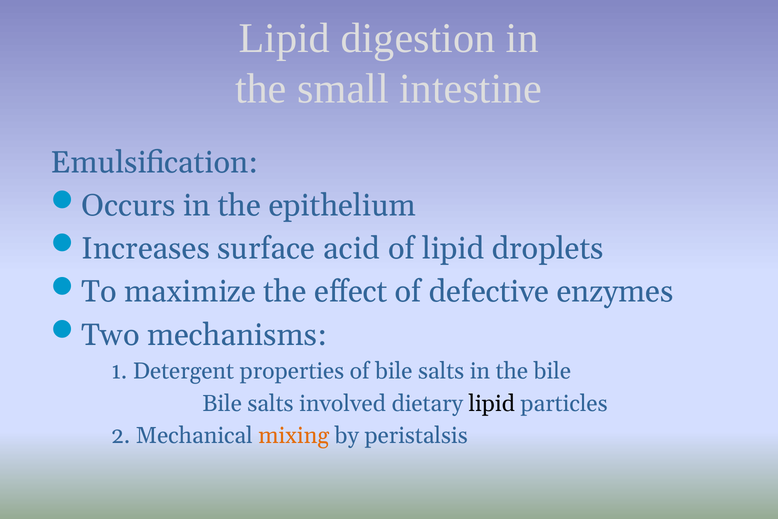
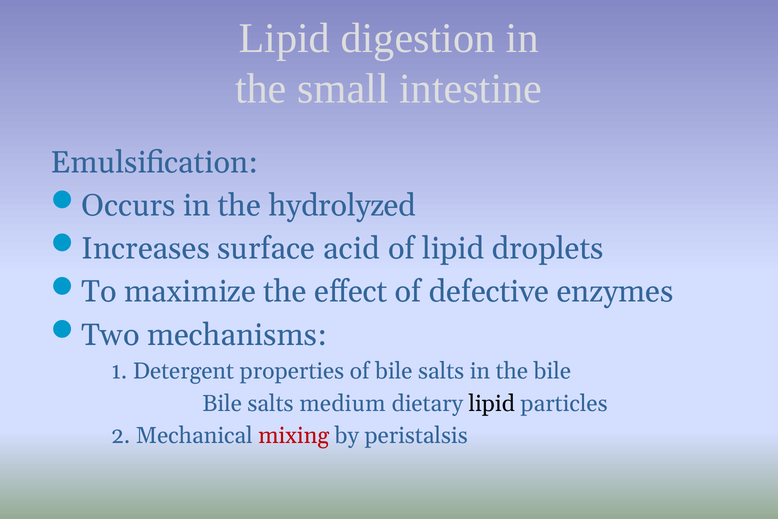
epithelium: epithelium -> hydrolyzed (342, 205)
involved: involved -> medium (342, 403)
mixing colour: orange -> red (294, 436)
